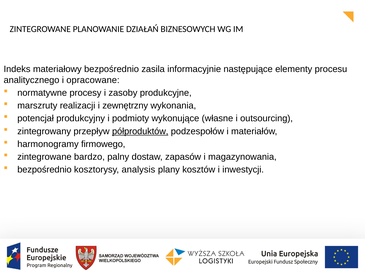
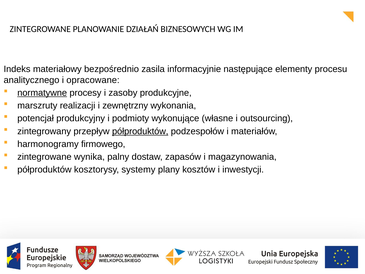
normatywne underline: none -> present (42, 93)
bardzo: bardzo -> wynika (89, 157)
bezpośrednio: bezpośrednio -> półproduktów (44, 169)
analysis: analysis -> systemy (138, 169)
